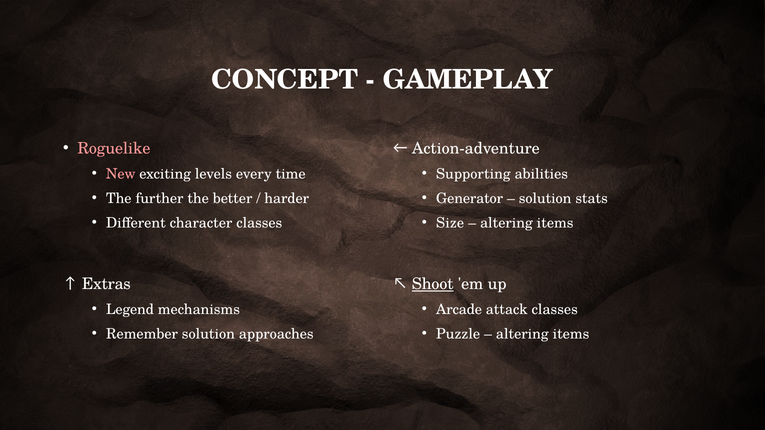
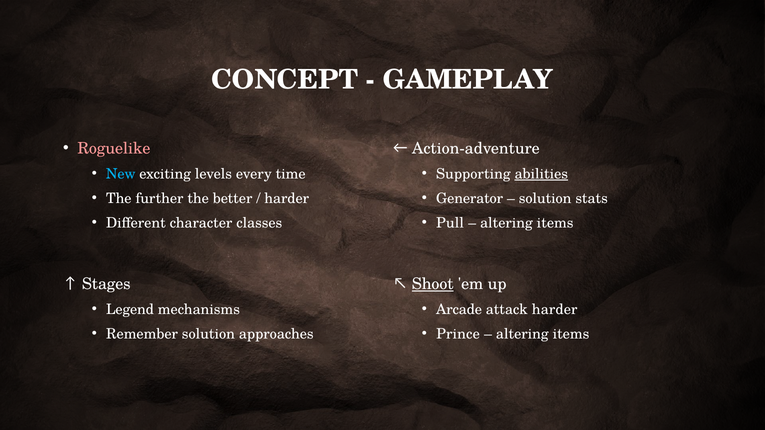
New colour: pink -> light blue (121, 174)
abilities underline: none -> present (541, 174)
Size: Size -> Pull (450, 223)
Extras: Extras -> Stages (106, 284)
attack classes: classes -> harder (555, 310)
Puzzle: Puzzle -> Prince (458, 334)
